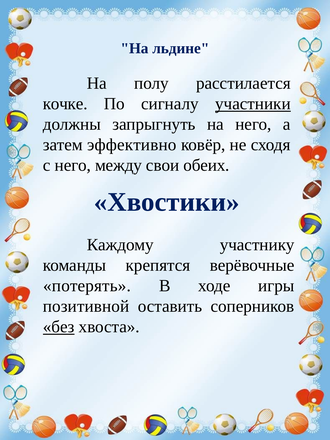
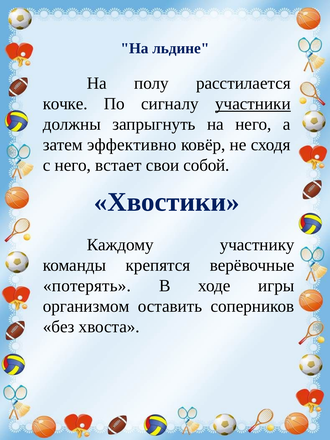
между: между -> встает (118, 165)
обеих: обеих -> собой (206, 165)
позитивной: позитивной -> организмом (86, 306)
без underline: present -> none (59, 327)
